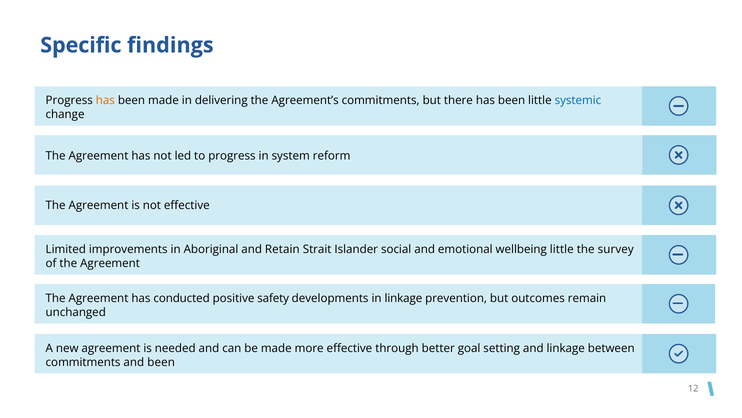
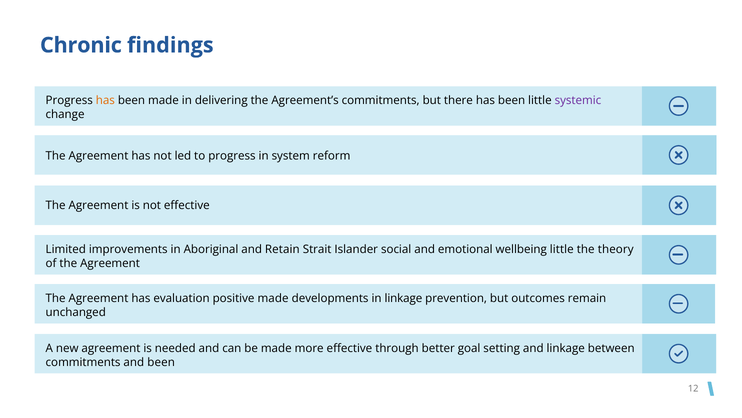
Specific: Specific -> Chronic (81, 45)
systemic colour: blue -> purple (578, 101)
survey: survey -> theory (616, 249)
conducted: conducted -> evaluation (182, 298)
positive safety: safety -> made (273, 298)
